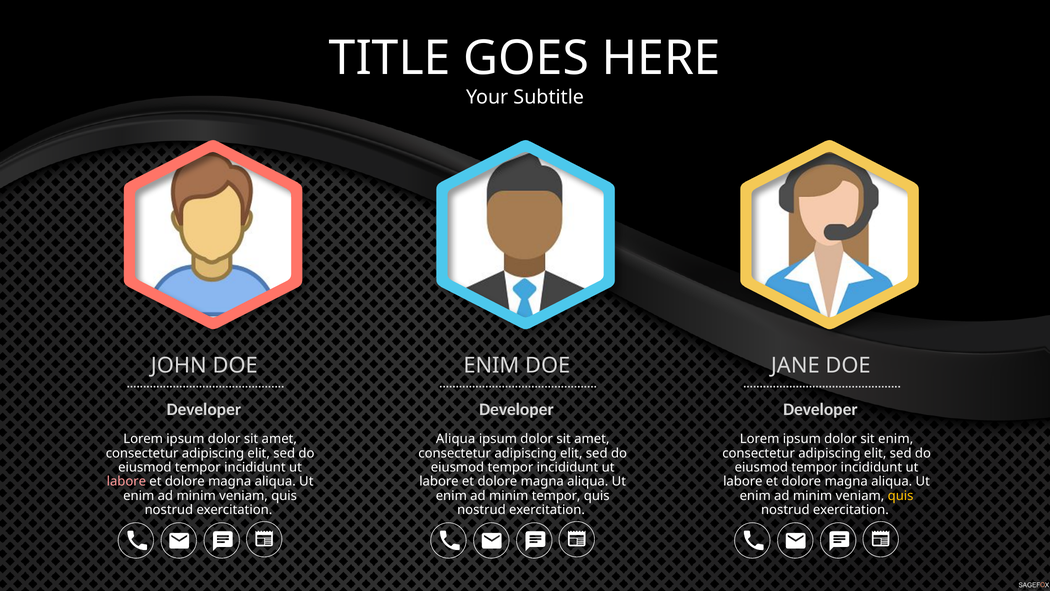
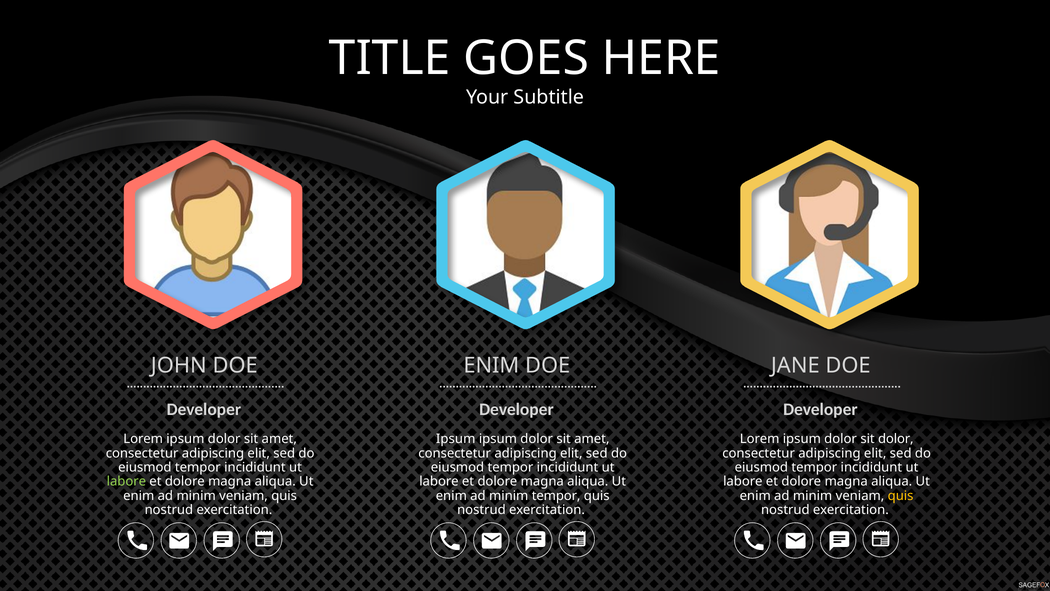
Aliqua: Aliqua -> Ipsum (456, 439)
sit enim: enim -> dolor (896, 439)
labore colour: pink -> light green (126, 481)
